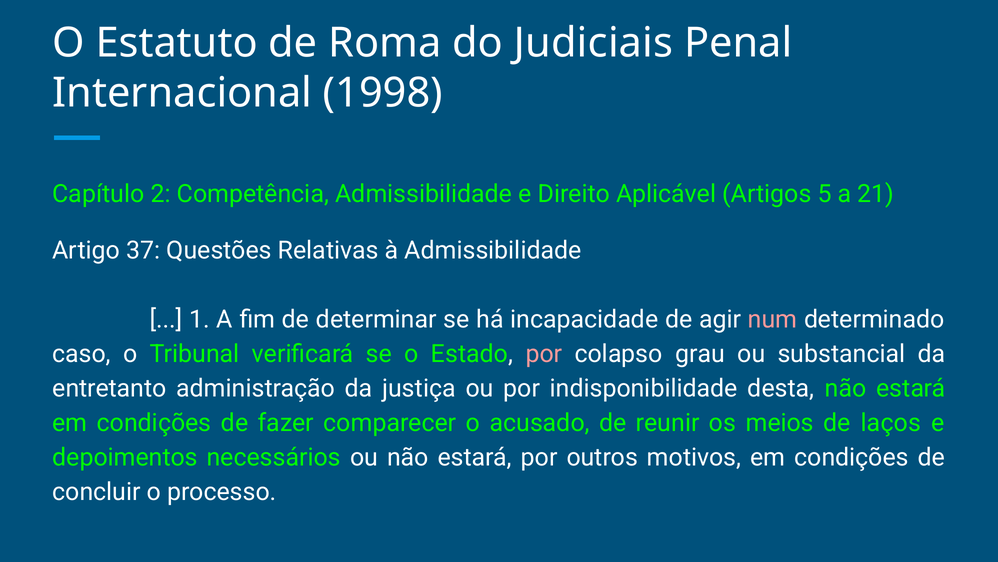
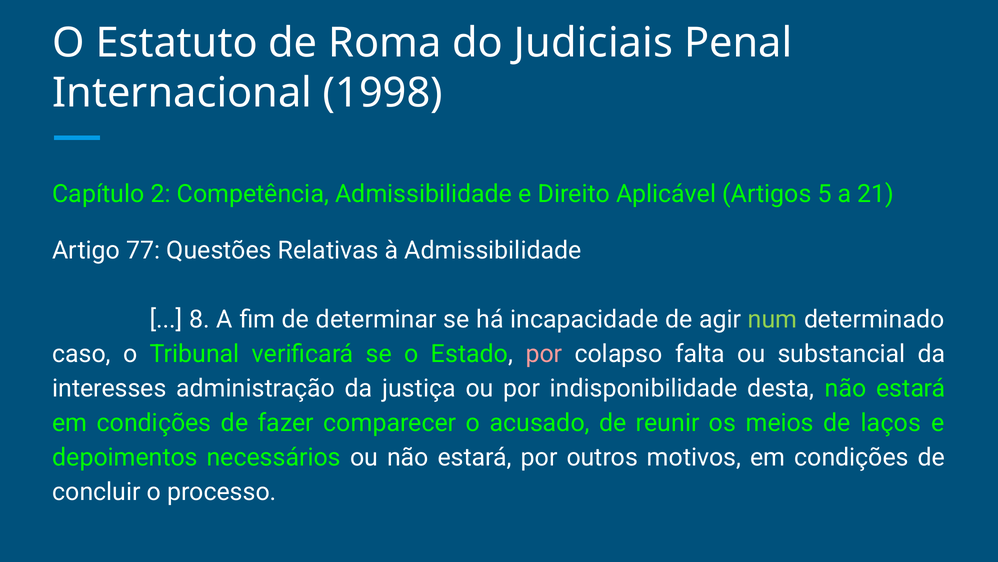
37: 37 -> 77 (143, 250)
1: 1 -> 8 (199, 319)
num colour: pink -> light green (772, 319)
grau: grau -> falta (700, 354)
entretanto: entretanto -> interesses (109, 388)
